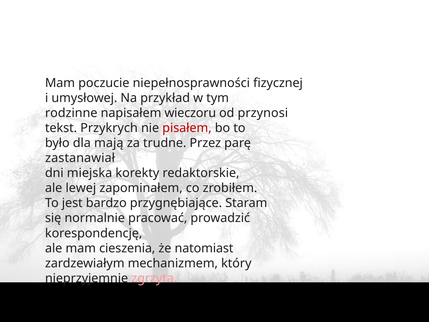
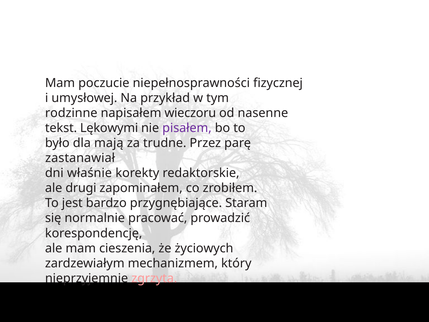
przynosi: przynosi -> nasenne (263, 113)
Przykrych: Przykrych -> Lękowymi (109, 128)
pisałem colour: red -> purple (187, 128)
miejska: miejska -> właśnie (90, 173)
lewej: lewej -> drugi (81, 188)
natomiast: natomiast -> życiowych (204, 248)
